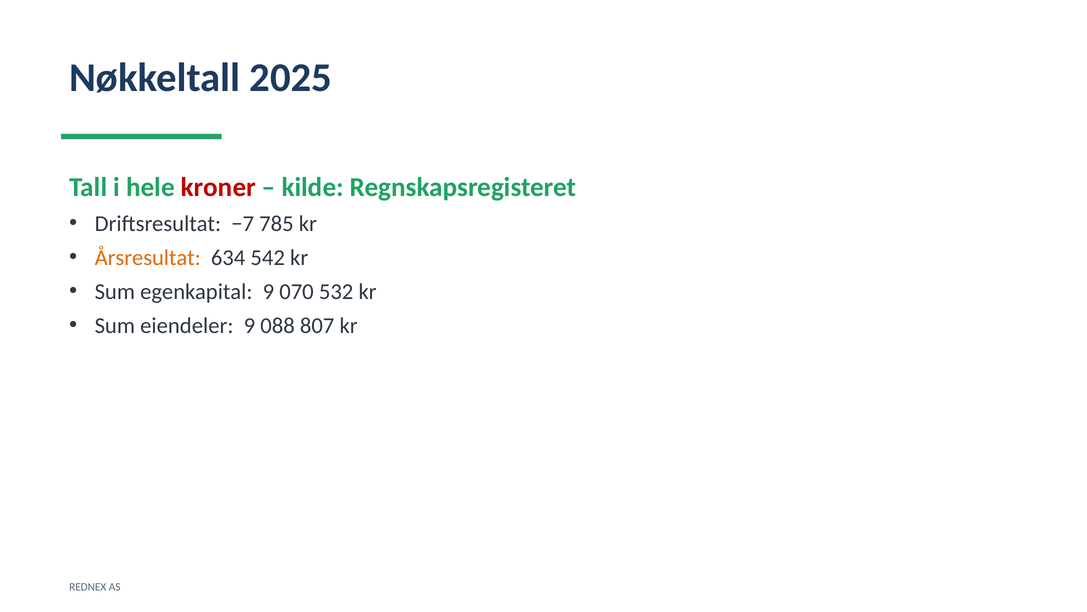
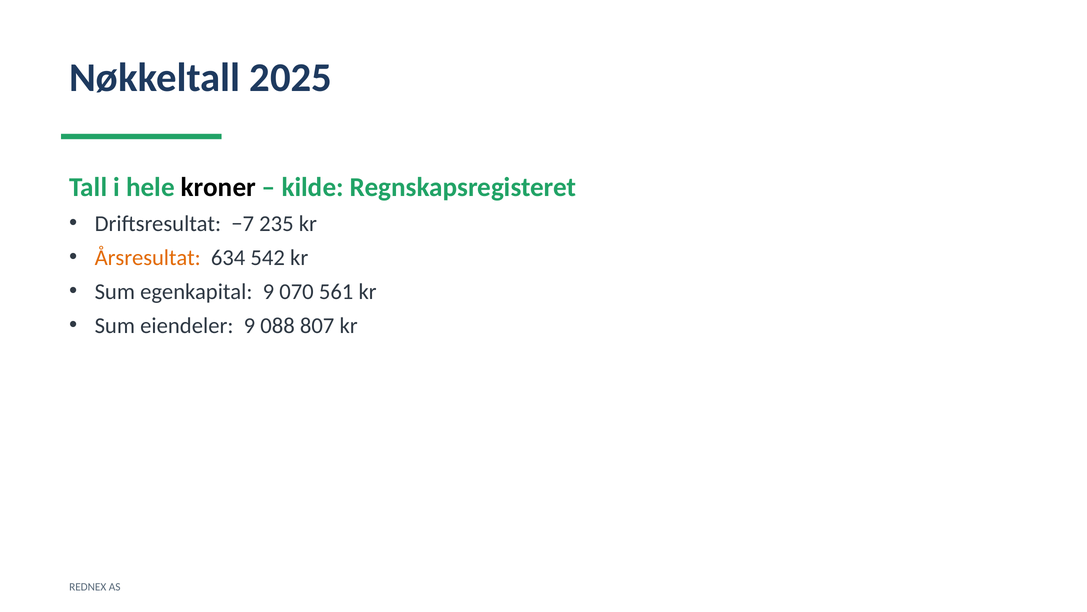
kroner colour: red -> black (218, 187)
785: 785 -> 235 (276, 224)
532: 532 -> 561 (336, 291)
